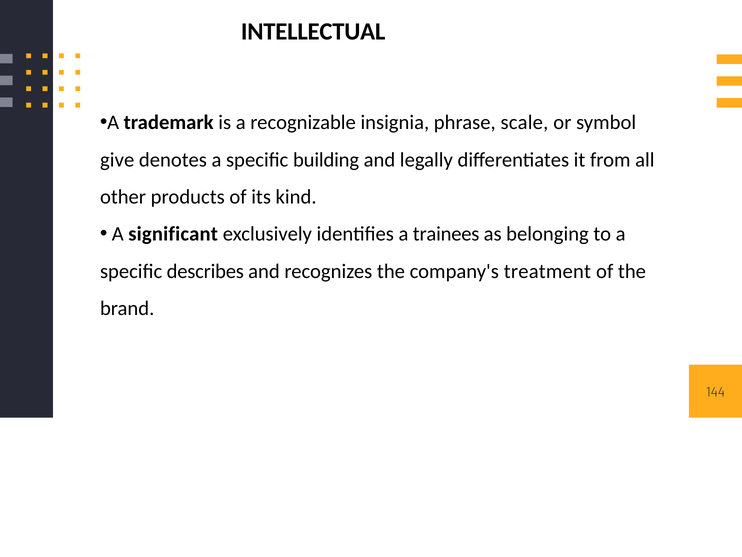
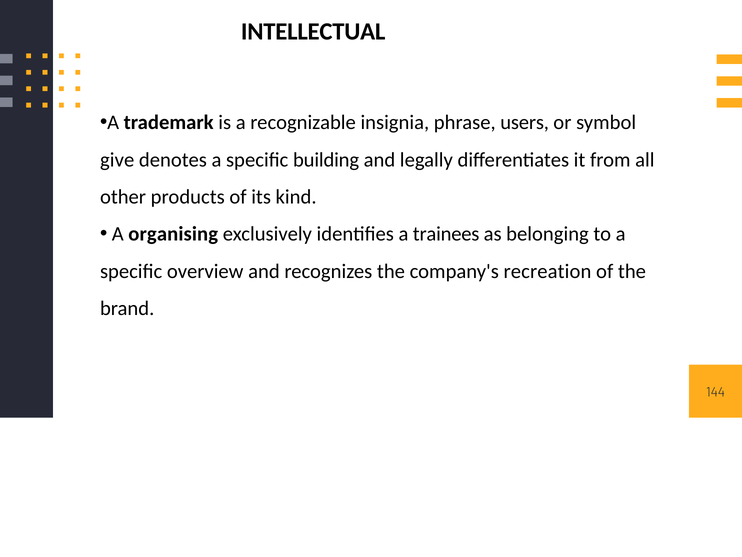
scale: scale -> users (525, 123)
significant: significant -> organising (173, 234)
describes: describes -> overview (205, 271)
treatment: treatment -> recreation (547, 271)
